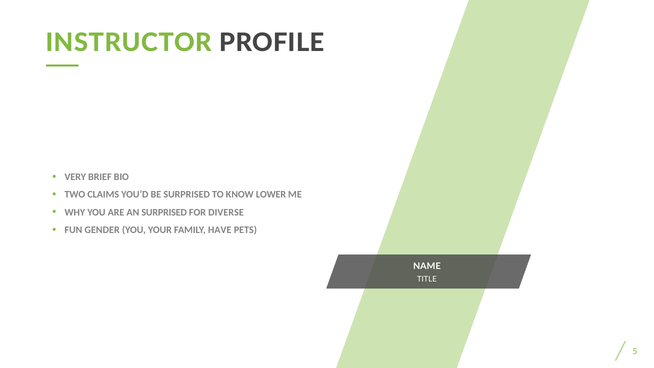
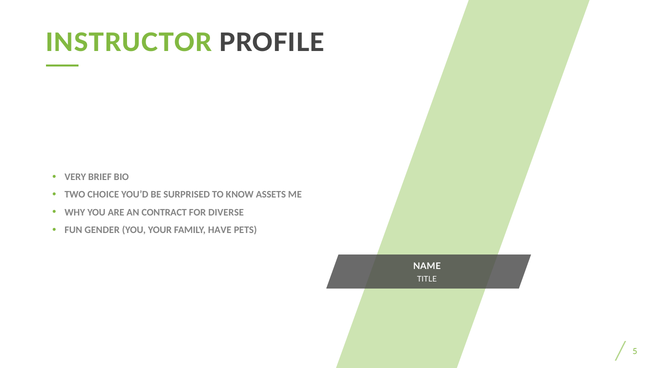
CLAIMS: CLAIMS -> CHOICE (103, 195)
LOWER: LOWER -> ASSETS (271, 195)
AN SURPRISED: SURPRISED -> CONTRACT (164, 212)
